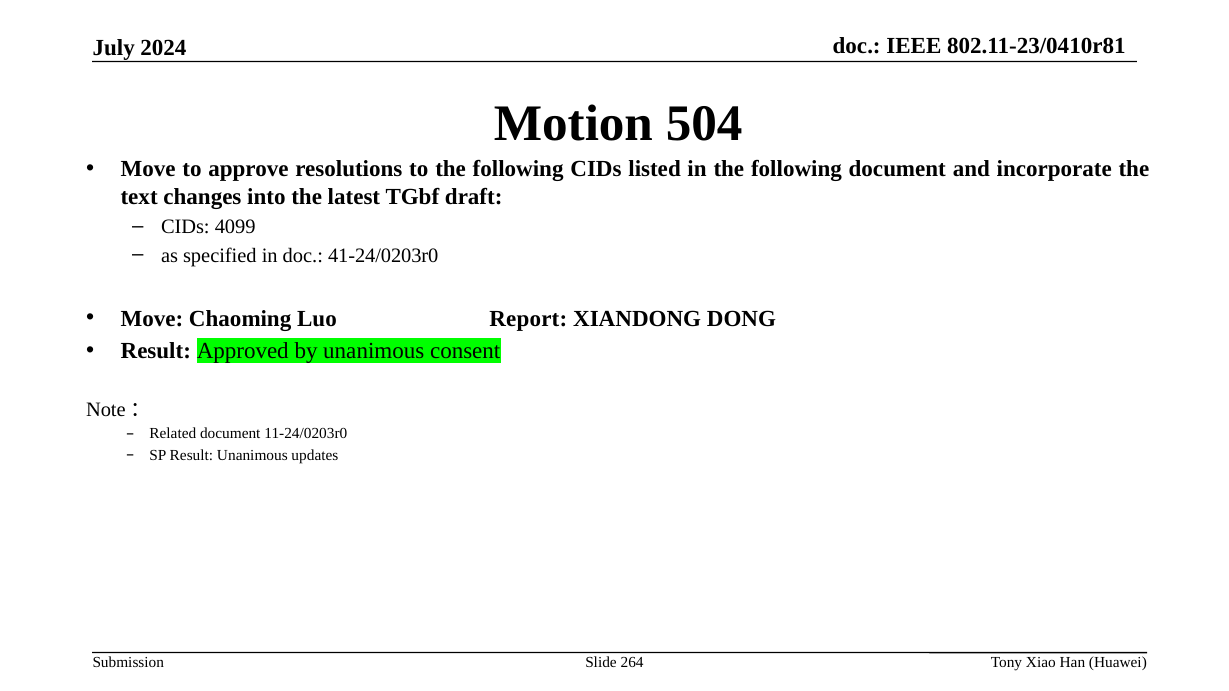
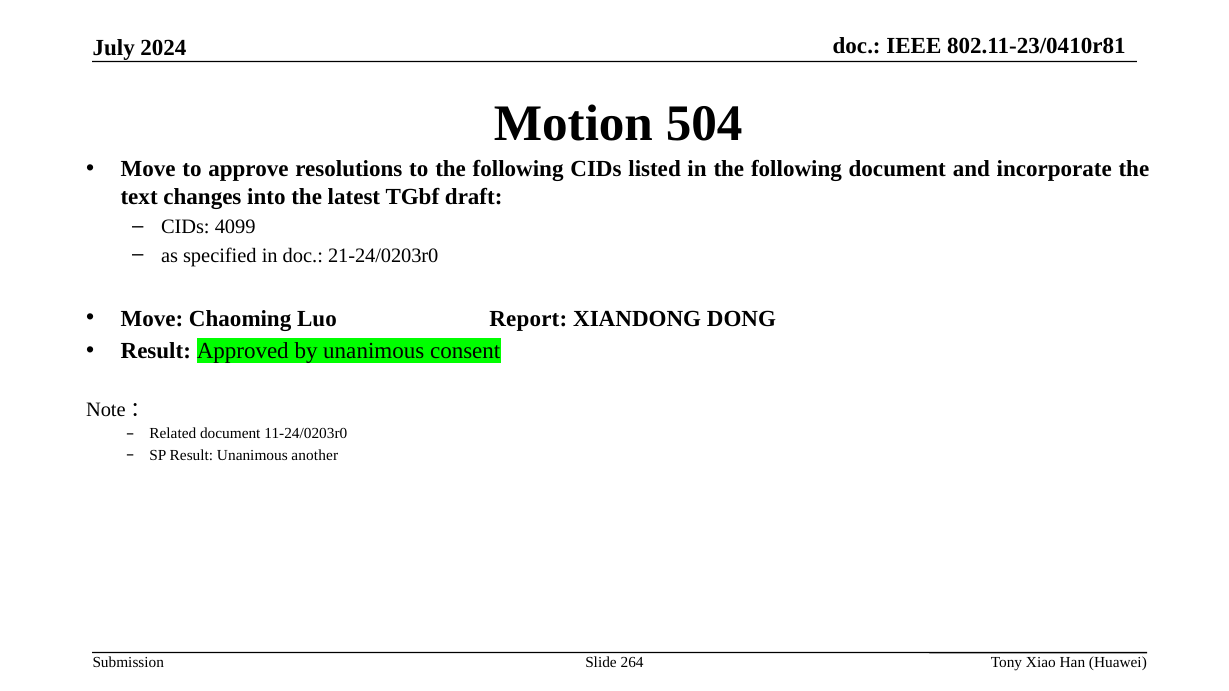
41-24/0203r0: 41-24/0203r0 -> 21-24/0203r0 (383, 255)
updates: updates -> another (315, 455)
